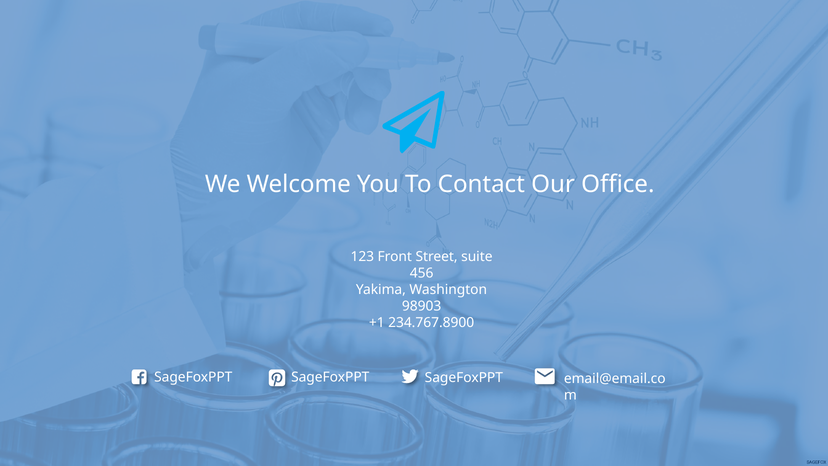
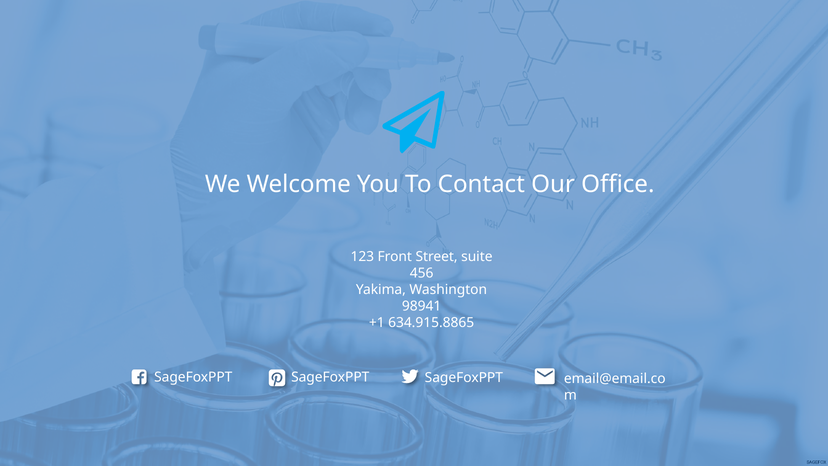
98903: 98903 -> 98941 (422, 306)
234.767.8900: 234.767.8900 -> 634.915.8865 (431, 323)
